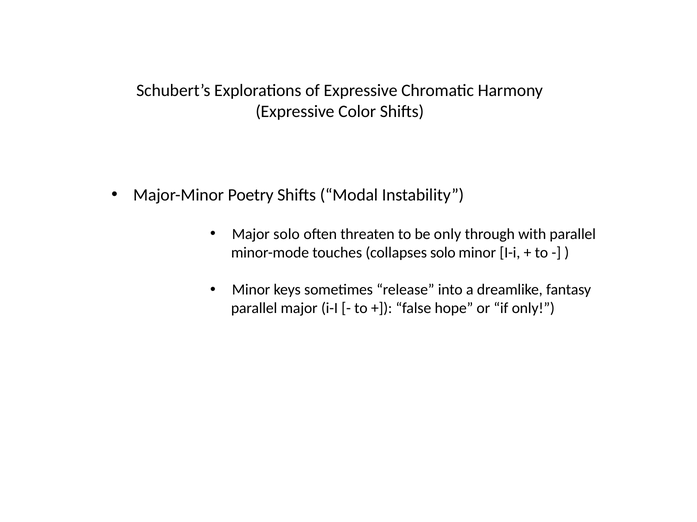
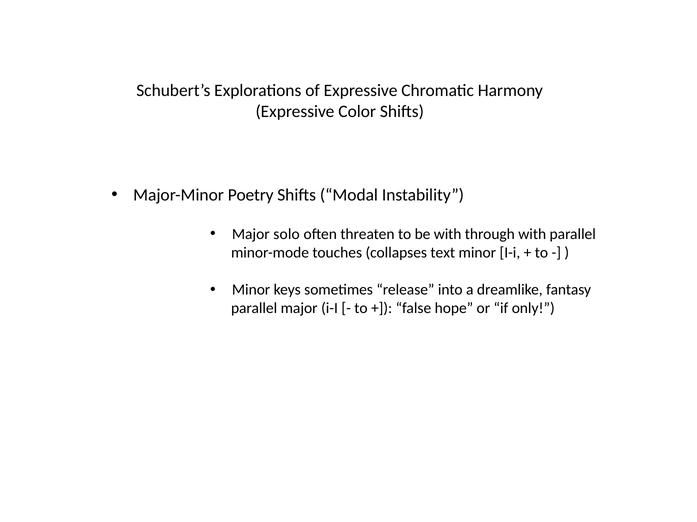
be only: only -> with (448, 235)
collapses solo: solo -> text (443, 253)
